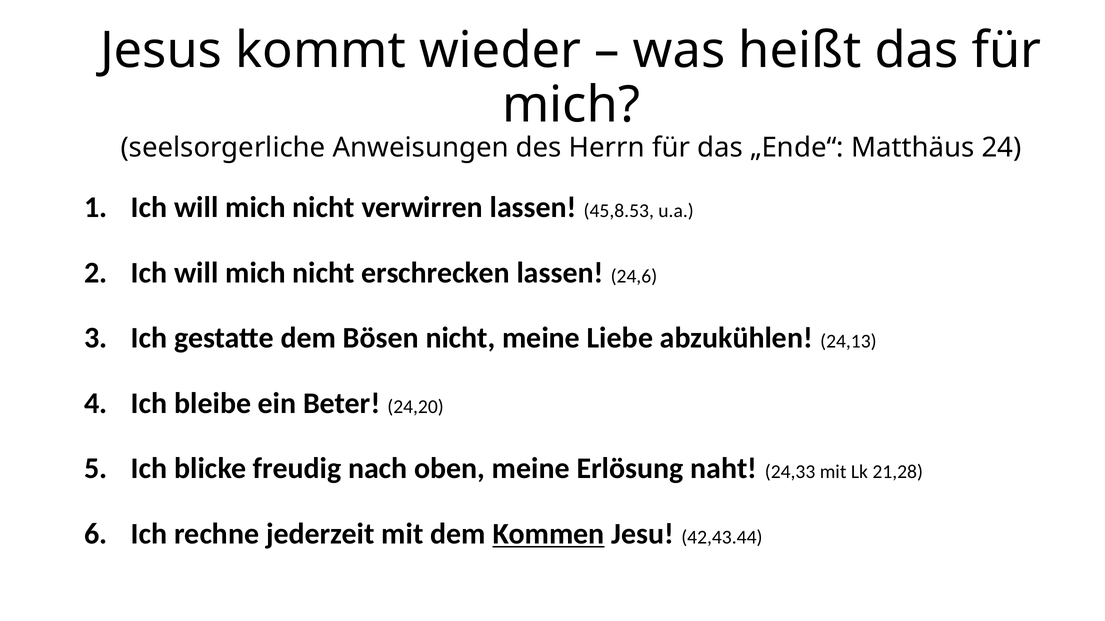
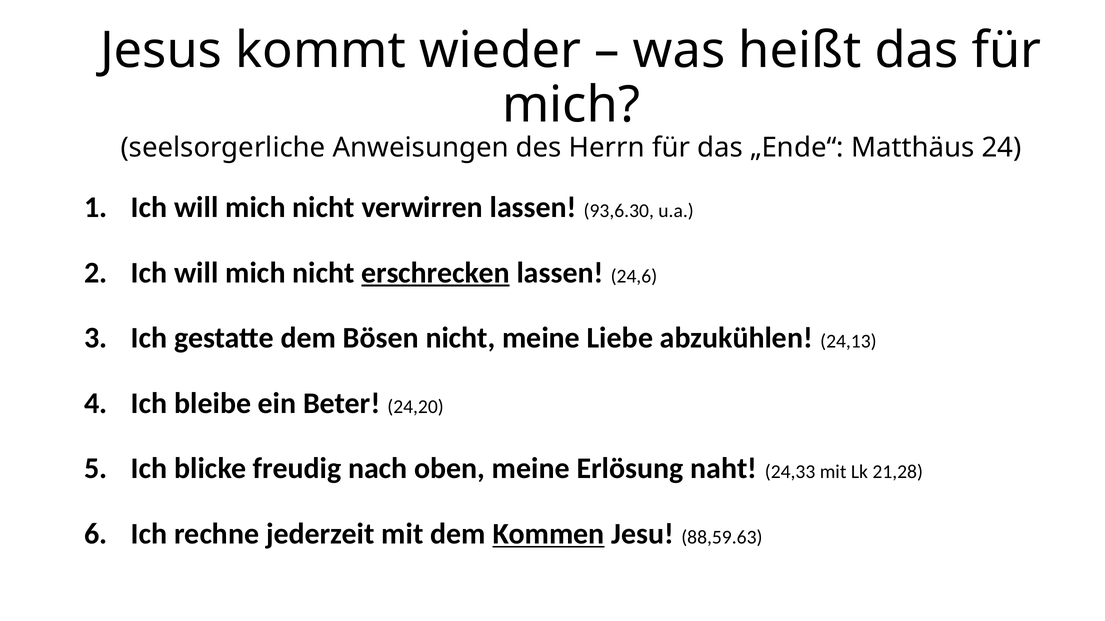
45,8.53: 45,8.53 -> 93,6.30 (619, 211)
erschrecken underline: none -> present (436, 273)
42,43.44: 42,43.44 -> 88,59.63 (722, 538)
